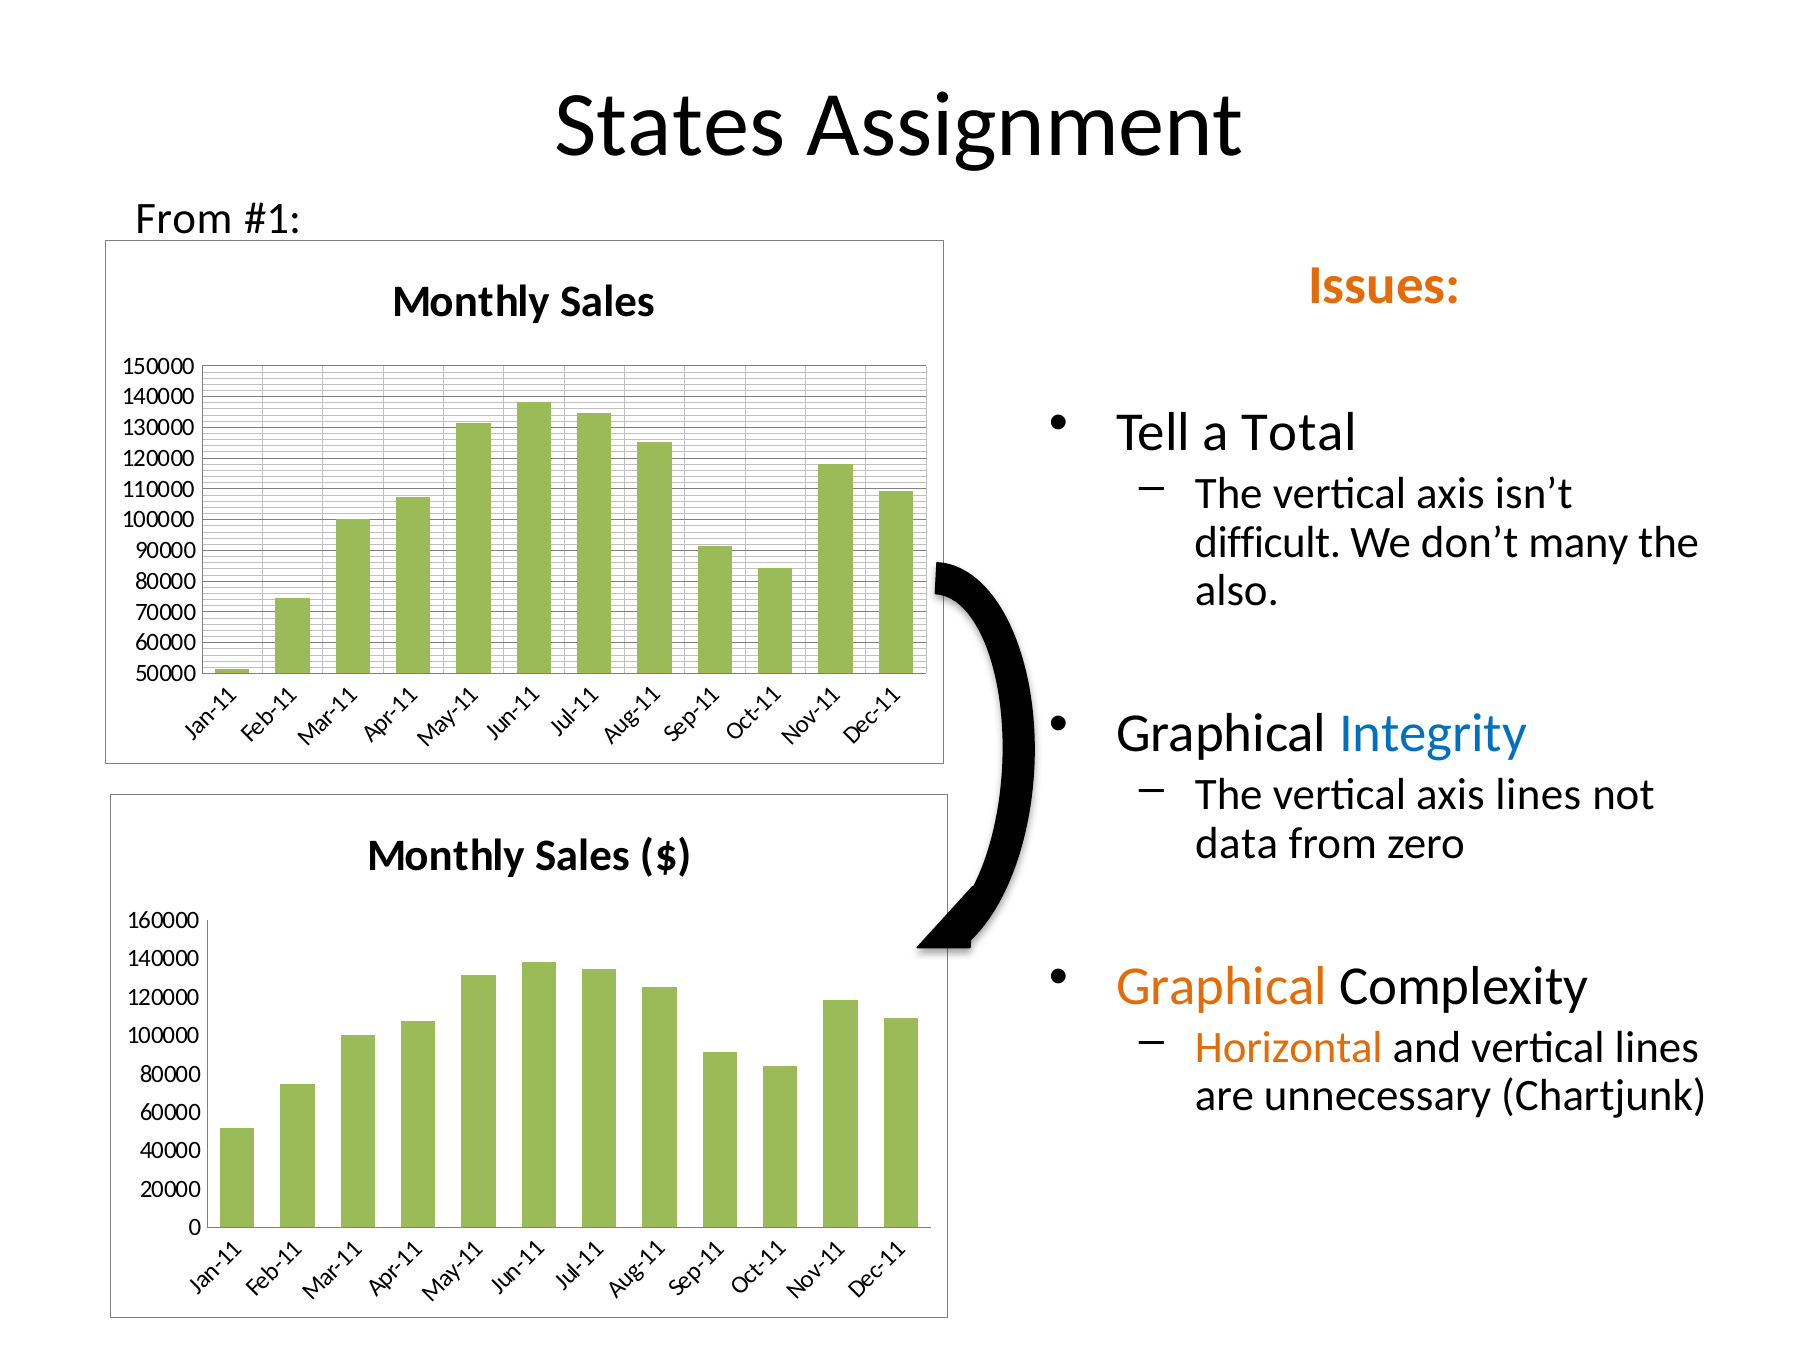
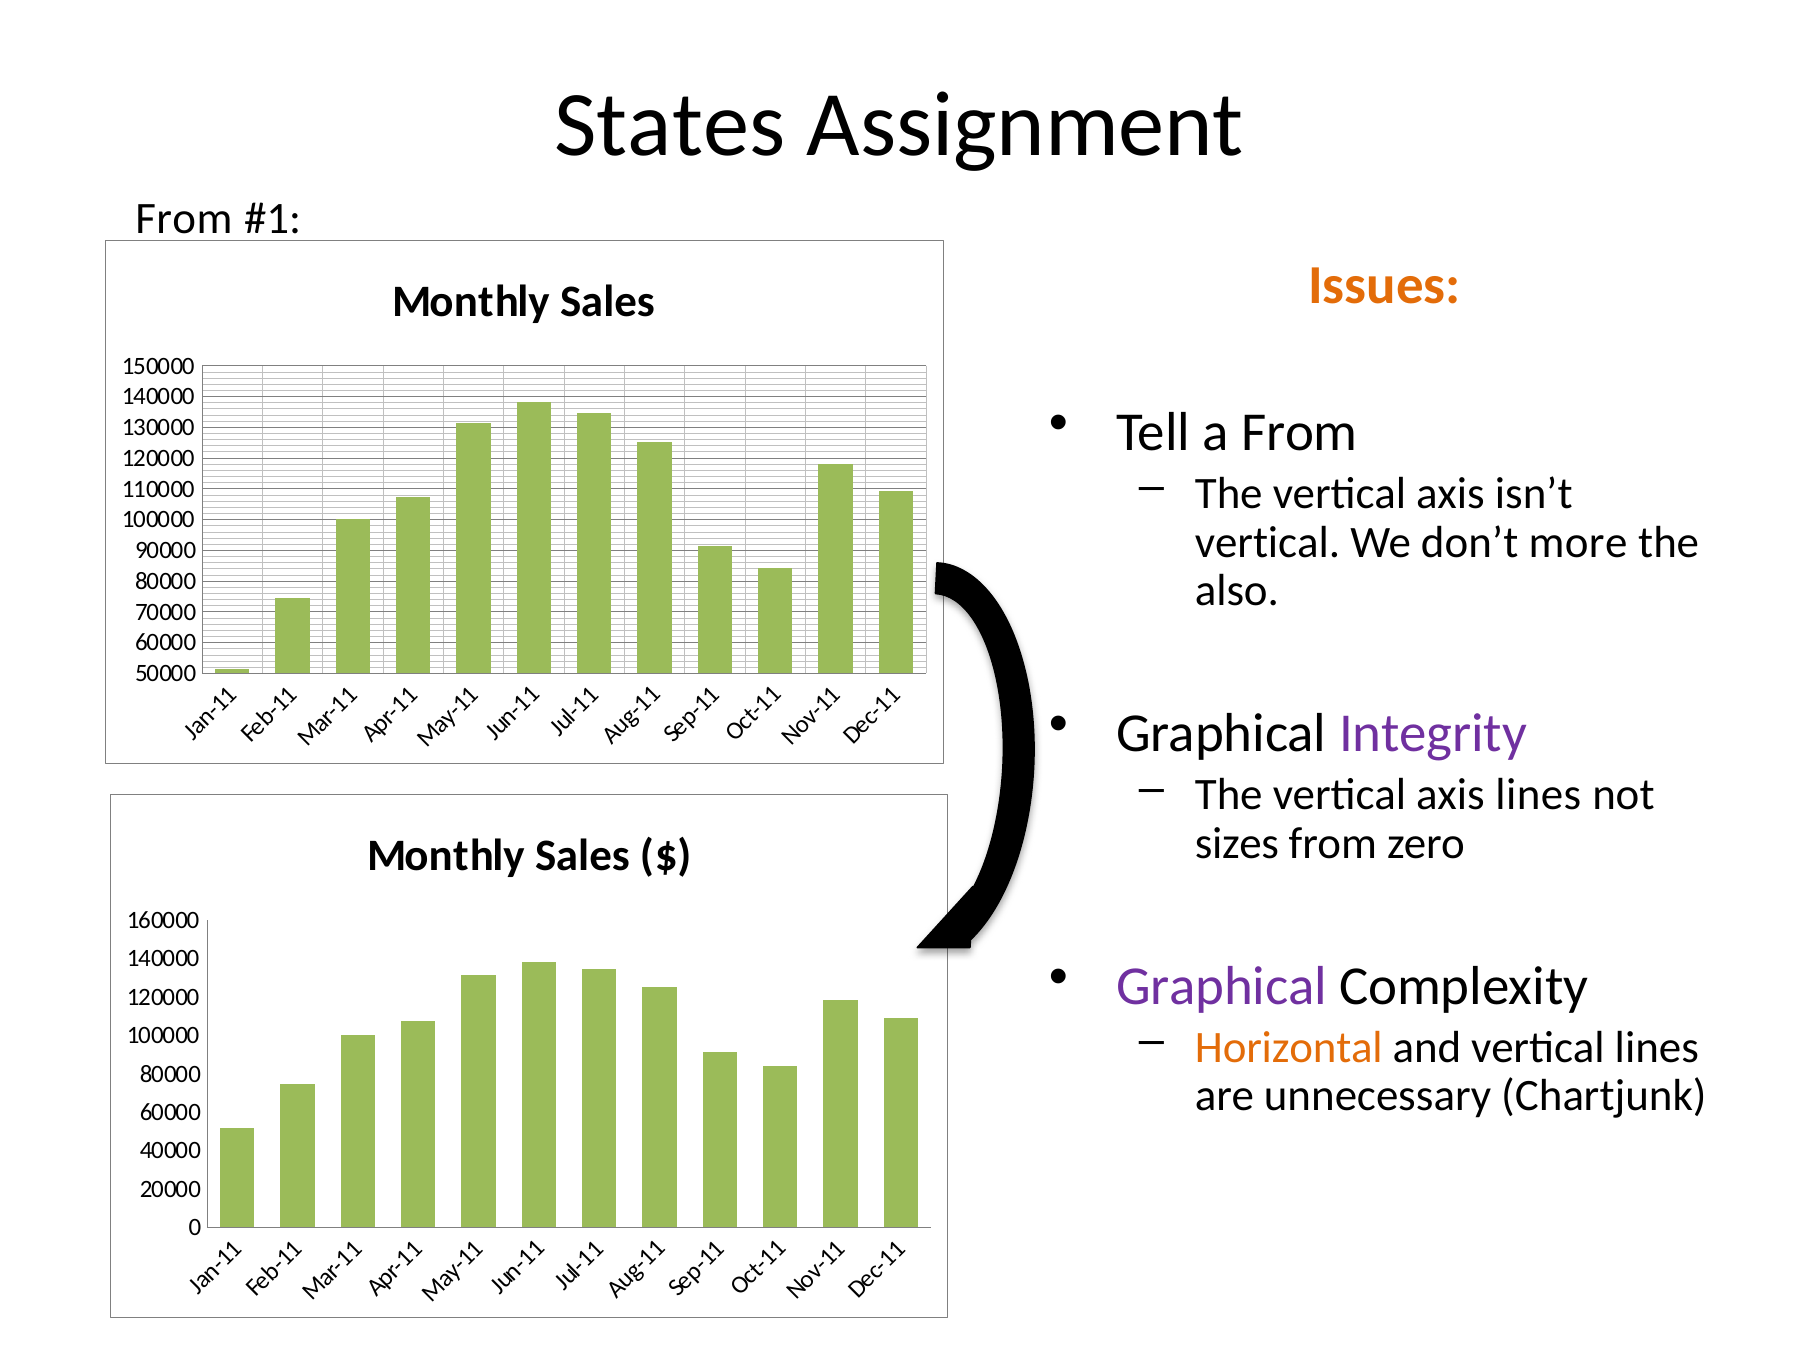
a Total: Total -> From (1300, 432)
difficult: difficult -> vertical (1268, 542)
many: many -> more (1578, 542)
Integrity colour: blue -> purple (1433, 734)
data: data -> sizes (1237, 844)
Graphical colour: orange -> purple (1222, 986)
